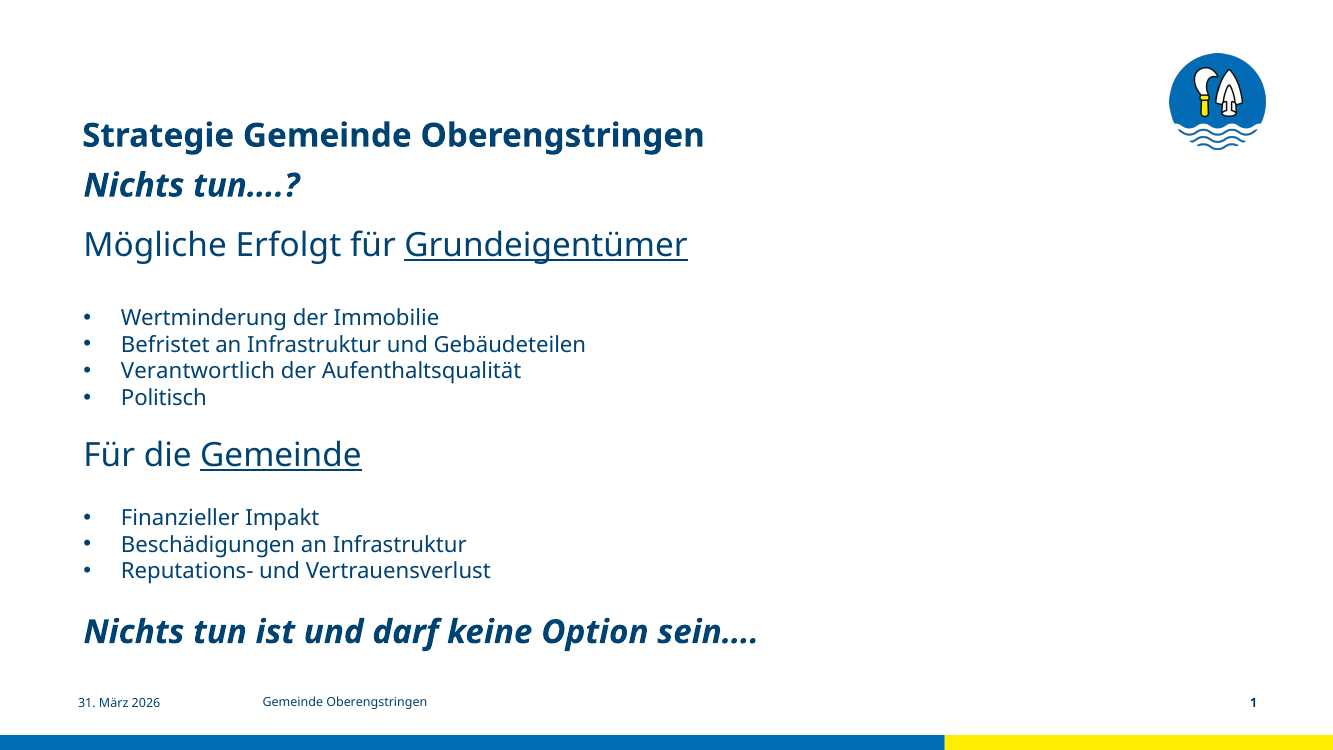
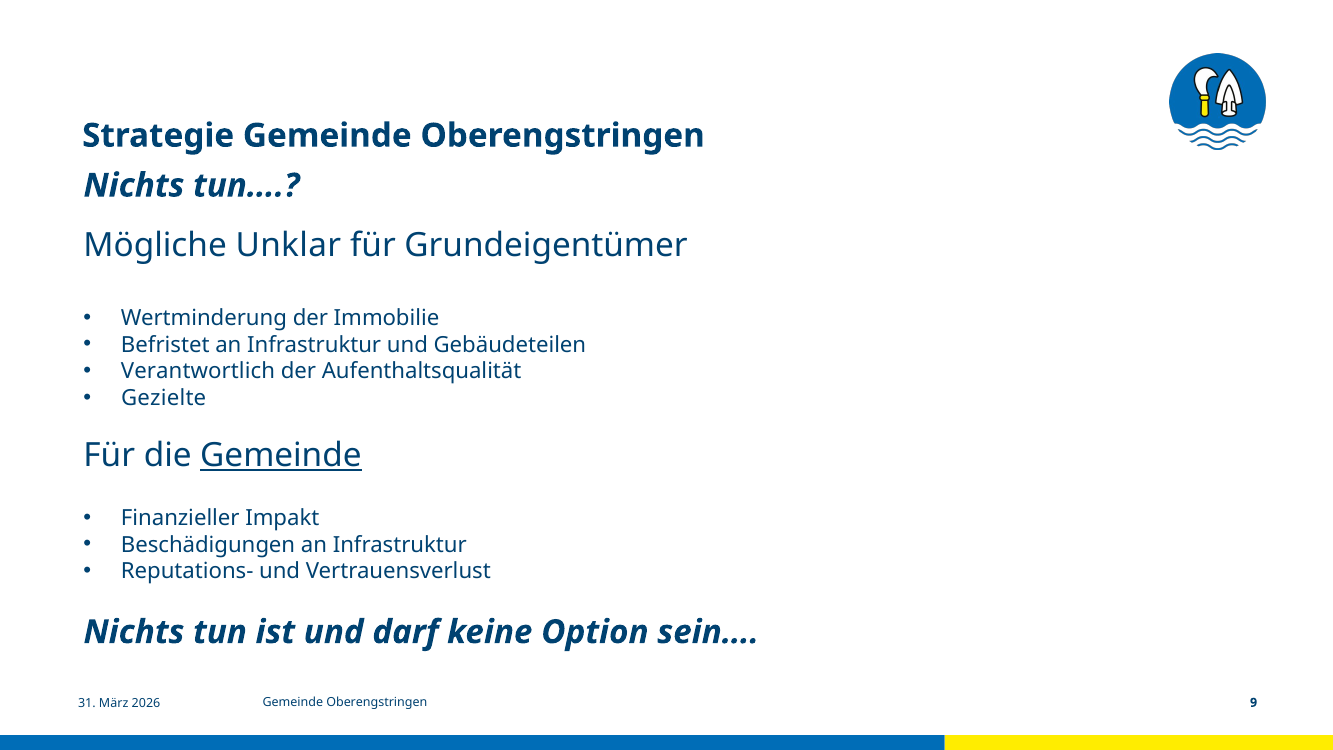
Erfolgt: Erfolgt -> Unklar (288, 246)
Grundeigentümer underline: present -> none (546, 246)
Politisch: Politisch -> Gezielte (164, 398)
1: 1 -> 9 (1254, 702)
